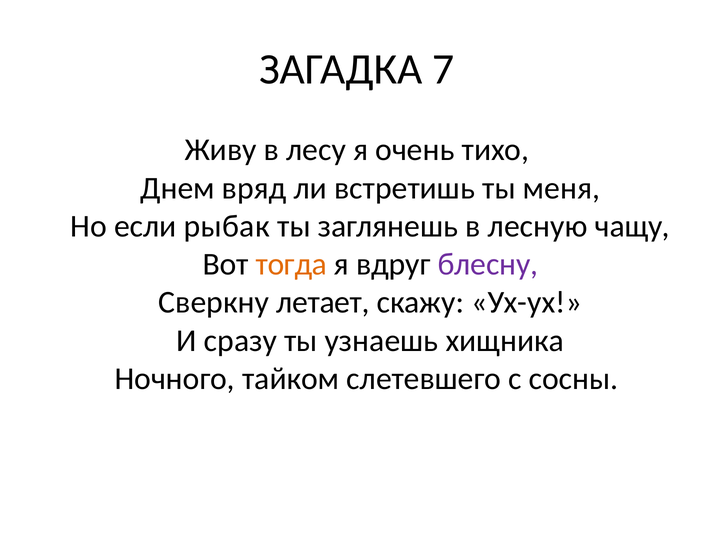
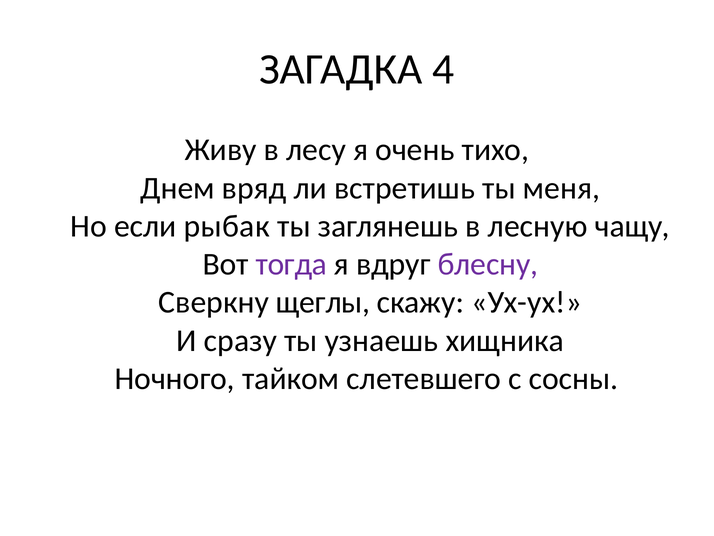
7: 7 -> 4 (443, 69)
тогда colour: orange -> purple (291, 264)
летает: летает -> щеглы (323, 302)
